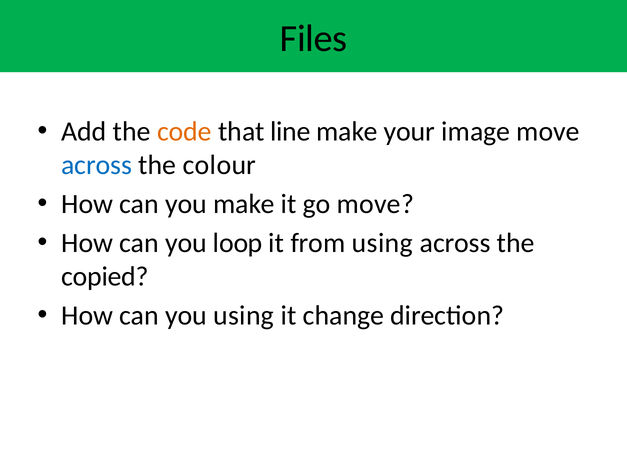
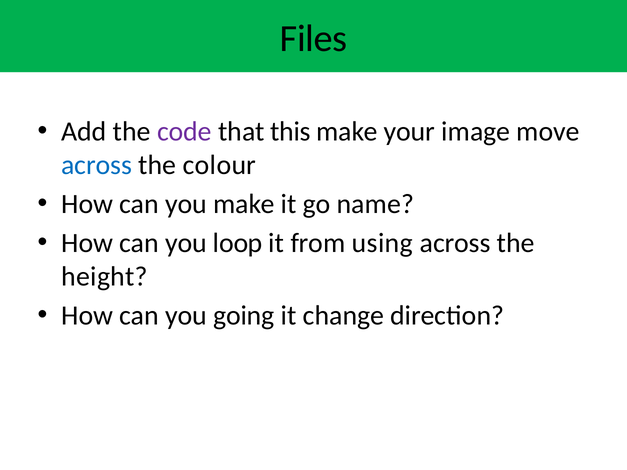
code colour: orange -> purple (184, 132)
line: line -> this (290, 132)
go move: move -> name (375, 204)
copied: copied -> height (105, 276)
you using: using -> going (244, 316)
